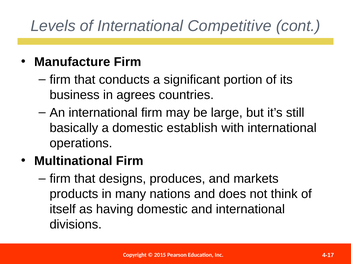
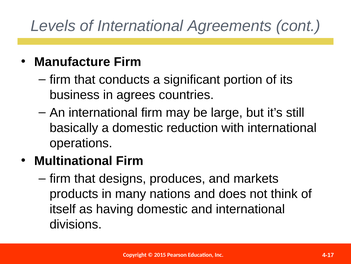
Competitive: Competitive -> Agreements (230, 26)
establish: establish -> reduction (192, 128)
